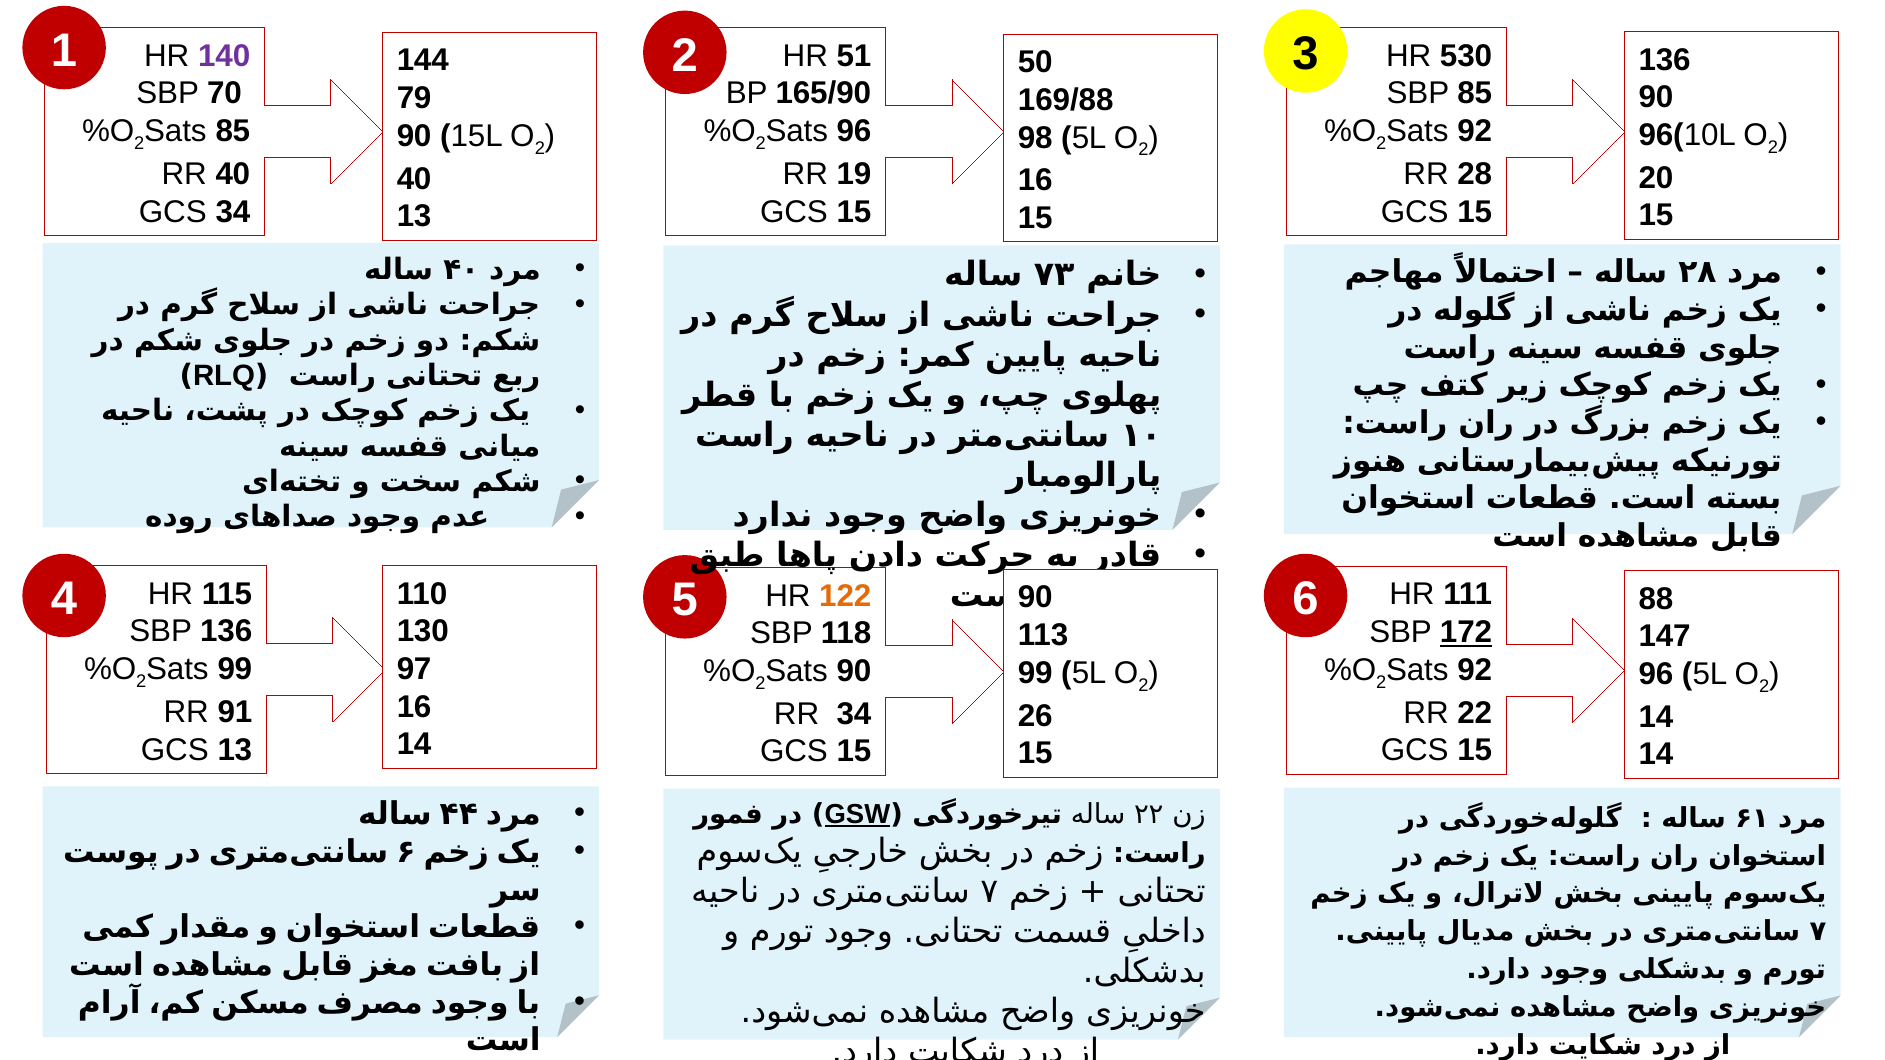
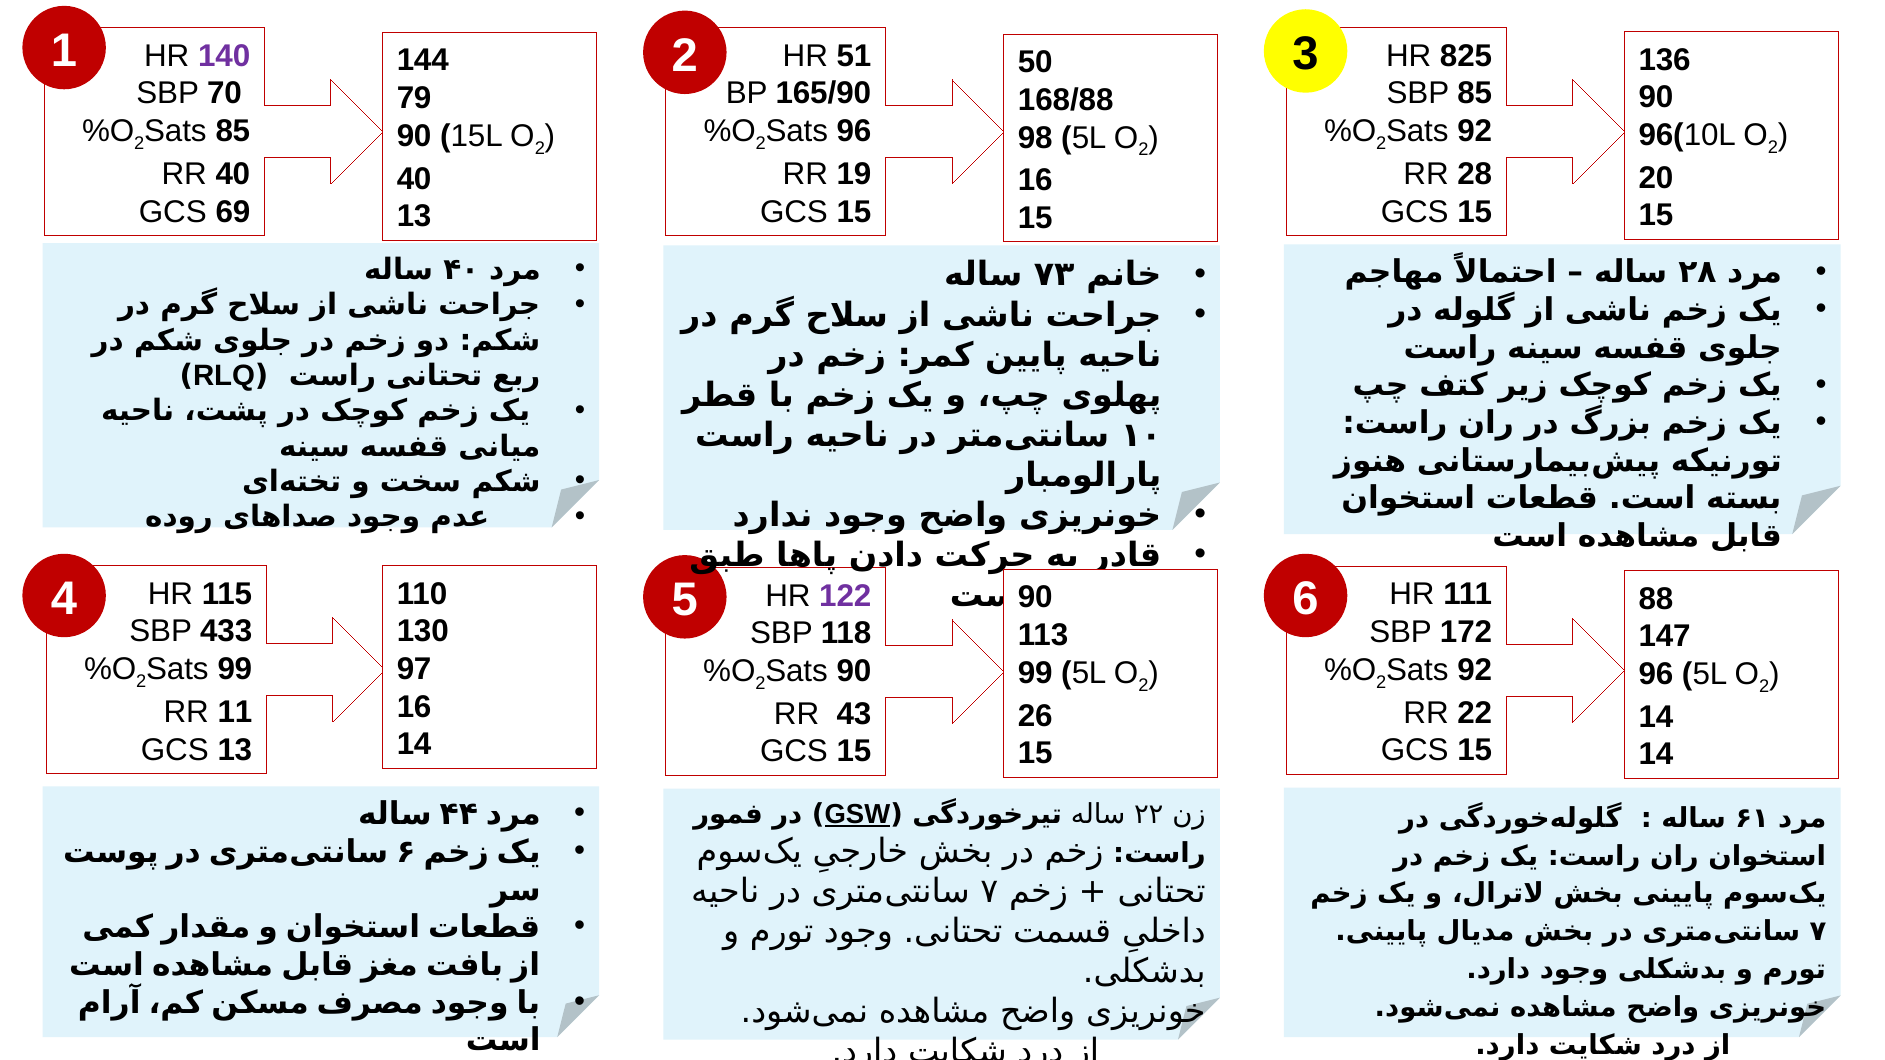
530: 530 -> 825 (1466, 56)
169/88: 169/88 -> 168/88 (1066, 100)
GCS 34: 34 -> 69 (233, 212)
122 colour: orange -> purple (845, 596)
SBP 136: 136 -> 433 (226, 632)
172 underline: present -> none (1466, 632)
91: 91 -> 11 (235, 712)
RR 34: 34 -> 43 (854, 714)
